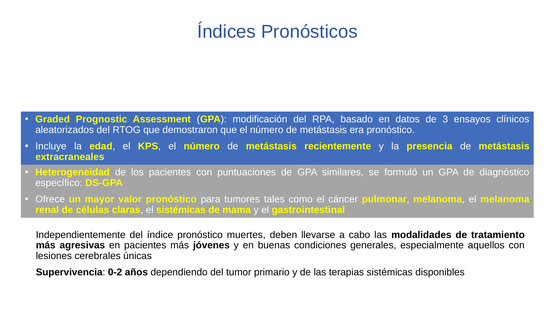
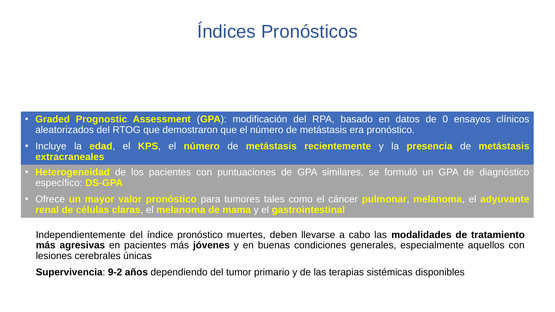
3: 3 -> 0 (445, 119)
el melanoma: melanoma -> adyuvante (505, 200)
el sistémicas: sistémicas -> melanoma (181, 210)
0-2: 0-2 -> 9-2 (115, 273)
